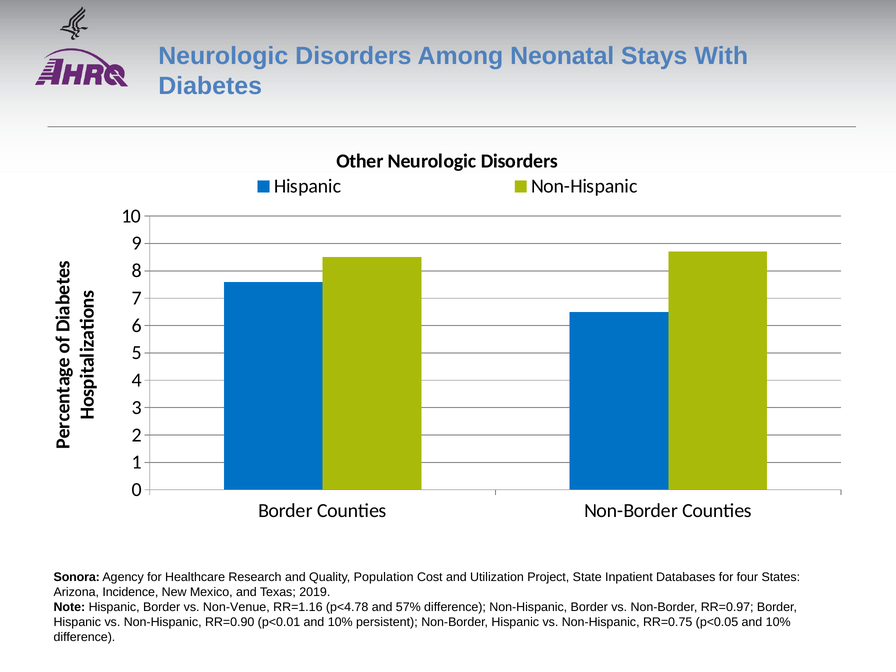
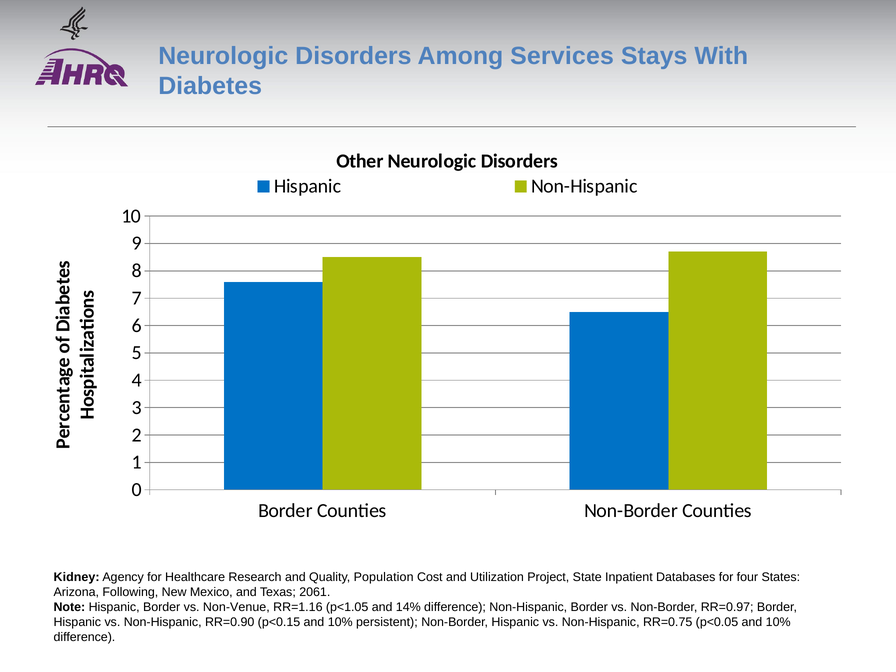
Neonatal: Neonatal -> Services (562, 56)
Sonora: Sonora -> Kidney (77, 577)
Incidence: Incidence -> Following (130, 592)
2019: 2019 -> 2061 (315, 592)
p<4.78: p<4.78 -> p<1.05 (347, 607)
57%: 57% -> 14% (408, 607)
p<0.01: p<0.01 -> p<0.15 (279, 622)
